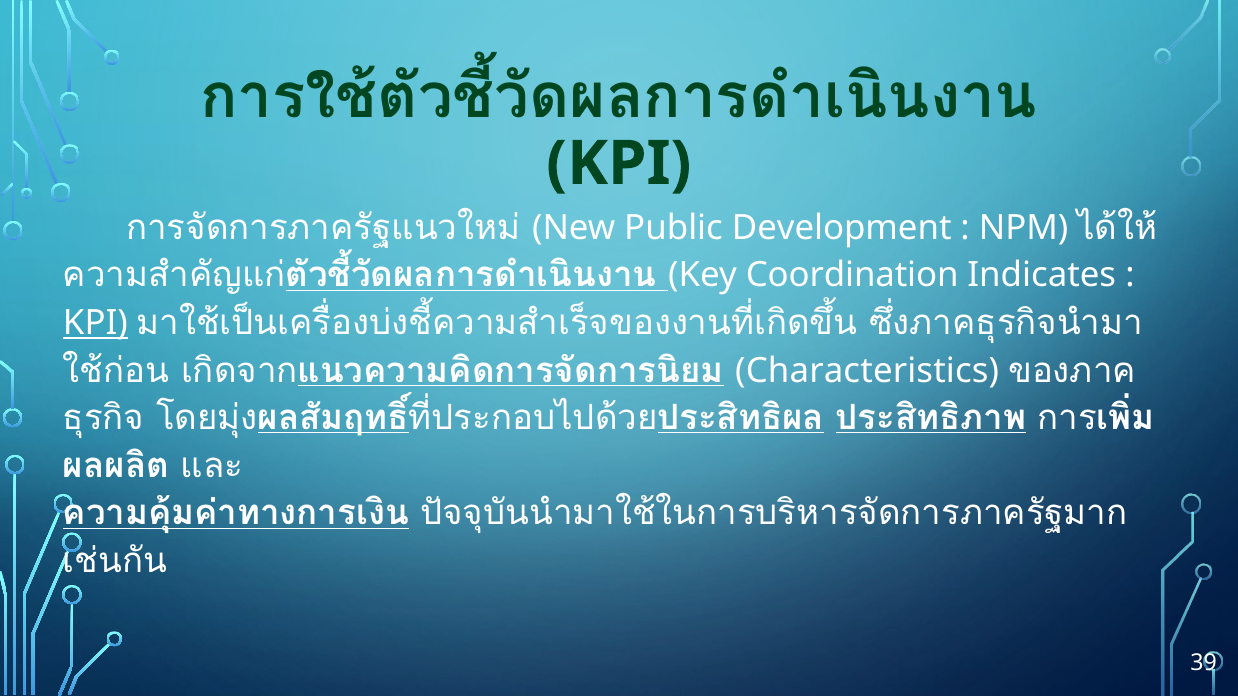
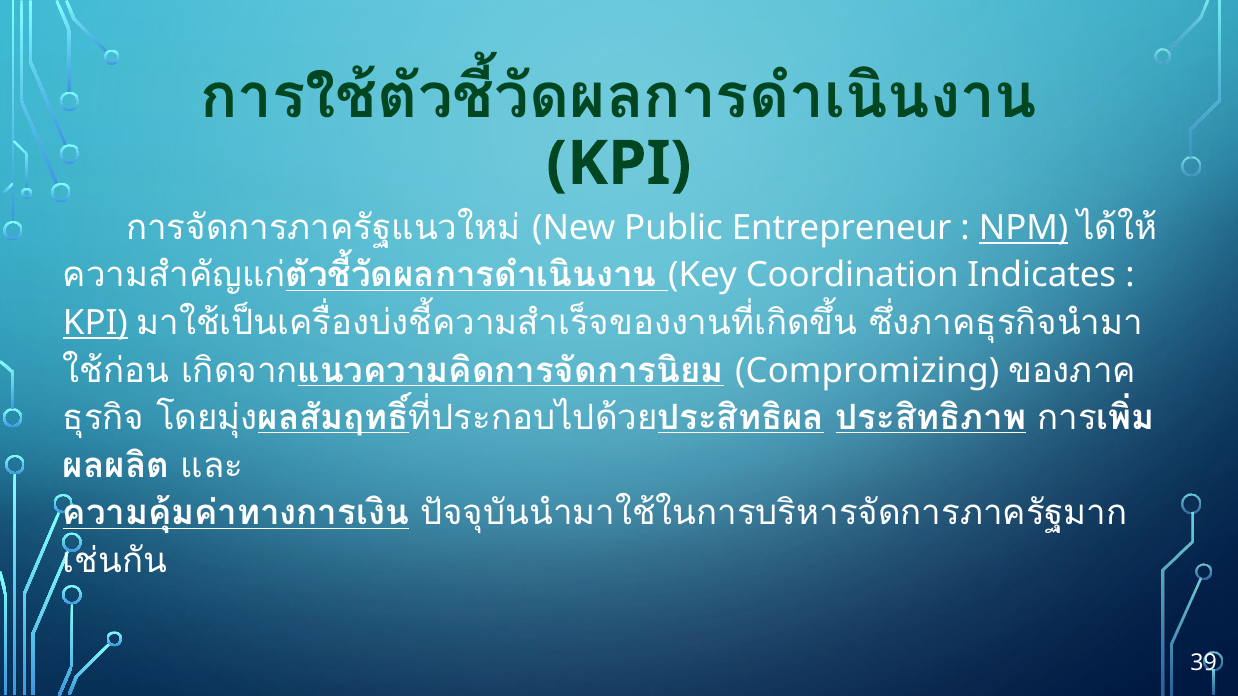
Development: Development -> Entrepreneur (842, 228)
NPM underline: none -> present (1024, 228)
Characteristics: Characteristics -> Compromizing (867, 371)
